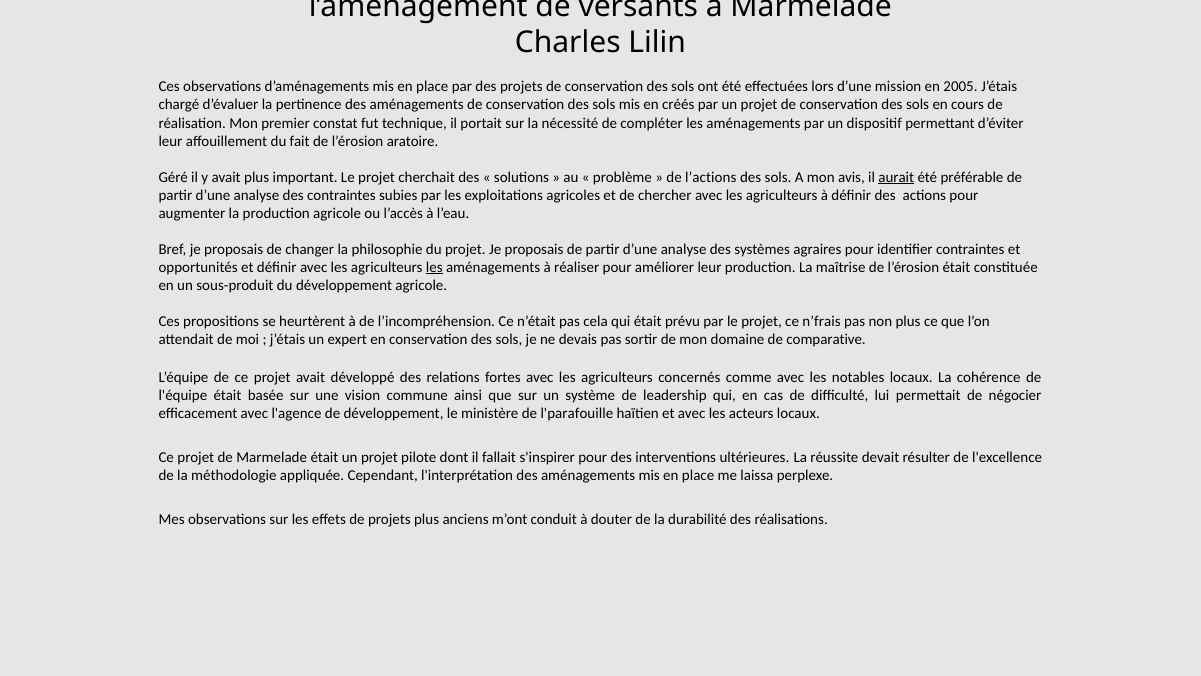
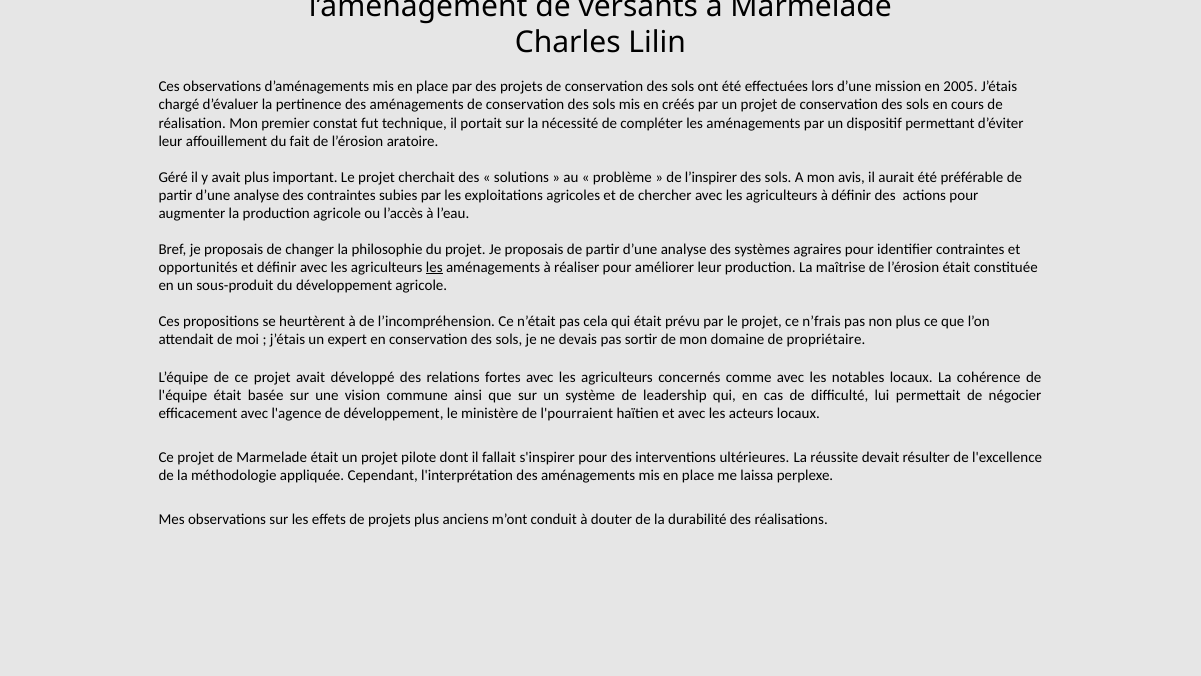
l’actions: l’actions -> l’inspirer (711, 177)
aurait underline: present -> none (896, 177)
comparative: comparative -> propriétaire (826, 339)
l'parafouille: l'parafouille -> l'pourraient (577, 413)
